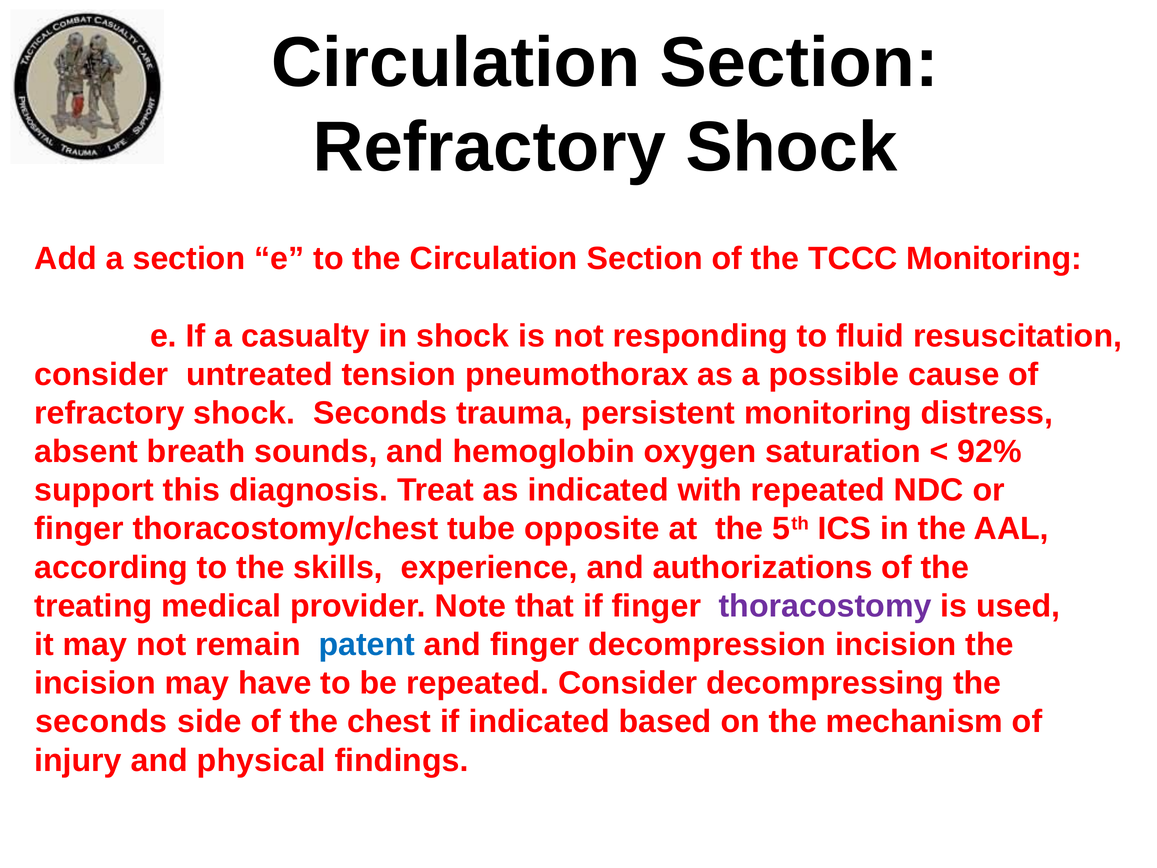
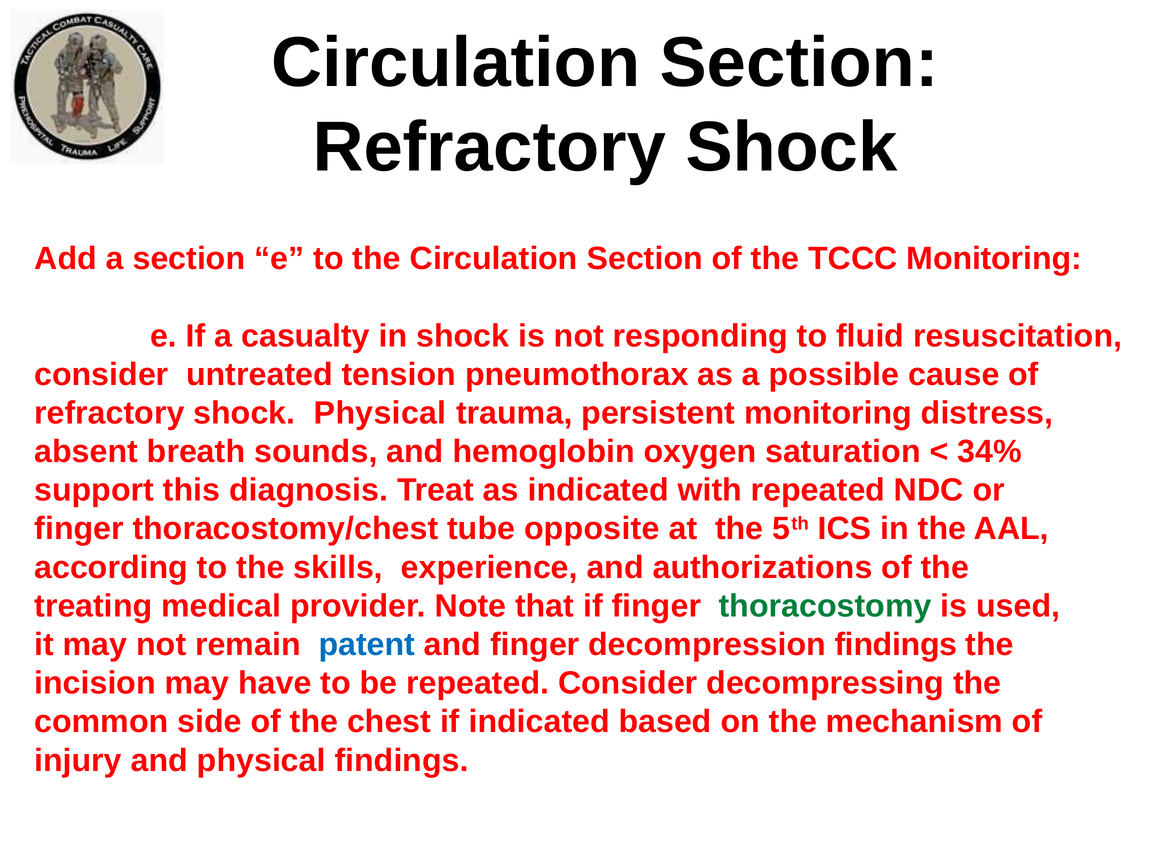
shock Seconds: Seconds -> Physical (380, 413)
92%: 92% -> 34% (989, 452)
thoracostomy colour: purple -> green (825, 606)
decompression incision: incision -> findings (896, 644)
seconds: seconds -> common (101, 722)
